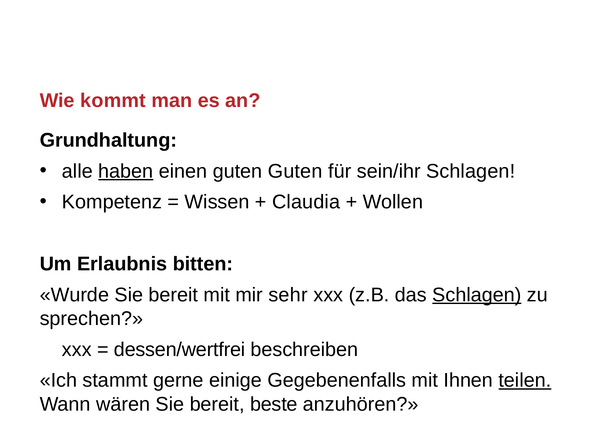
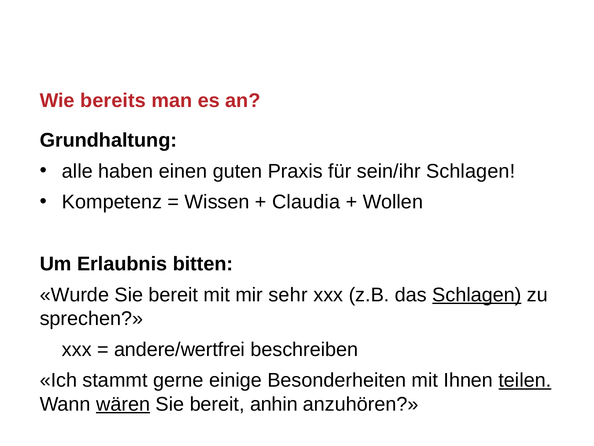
kommt: kommt -> bereits (113, 100)
haben underline: present -> none (126, 171)
guten Guten: Guten -> Praxis (295, 171)
dessen/wertfrei: dessen/wertfrei -> andere/wertfrei (180, 349)
Gegebenenfalls: Gegebenenfalls -> Besonderheiten (337, 380)
wären underline: none -> present (123, 404)
beste: beste -> anhin (274, 404)
